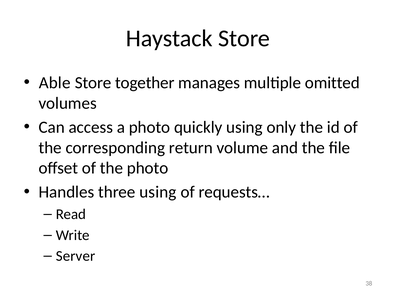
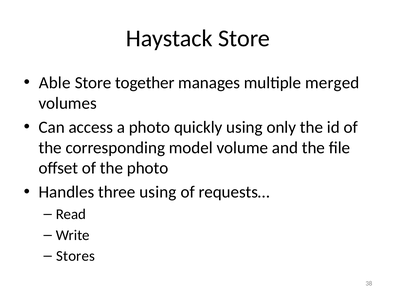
omitted: omitted -> merged (332, 83)
return: return -> model (191, 148)
Server: Server -> Stores (76, 256)
